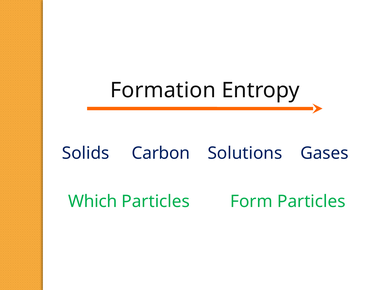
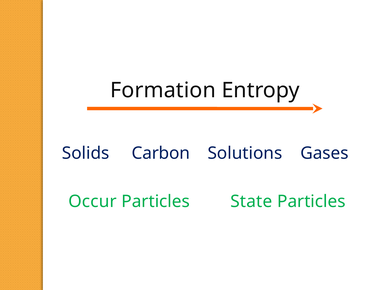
Which: Which -> Occur (93, 202)
Form: Form -> State (251, 202)
